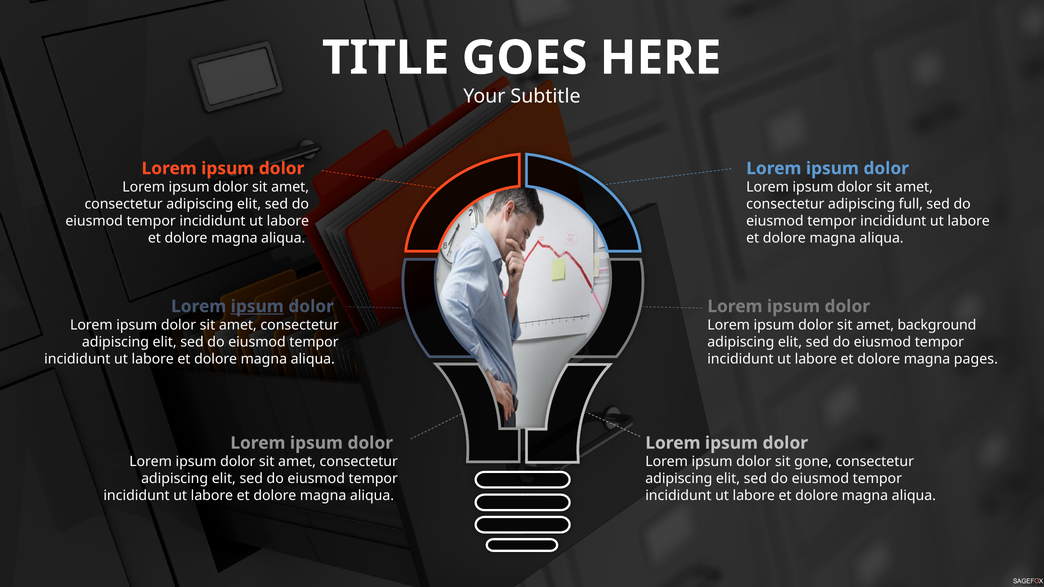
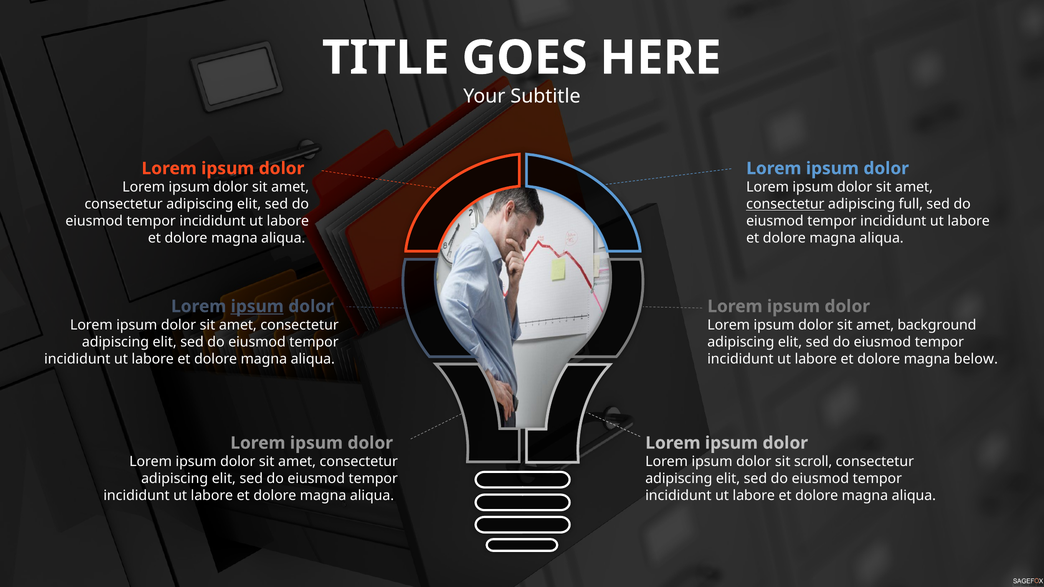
consectetur underline: none -> present (785, 204)
pages: pages -> below (976, 359)
gone: gone -> scroll (813, 462)
